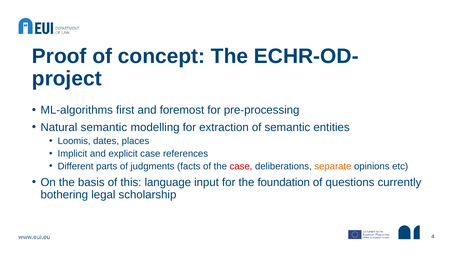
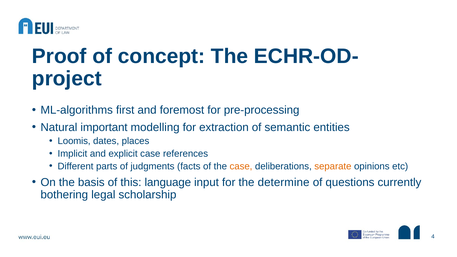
Natural semantic: semantic -> important (104, 127)
case colour: red -> orange (241, 166)
foundation: foundation -> determine (284, 182)
